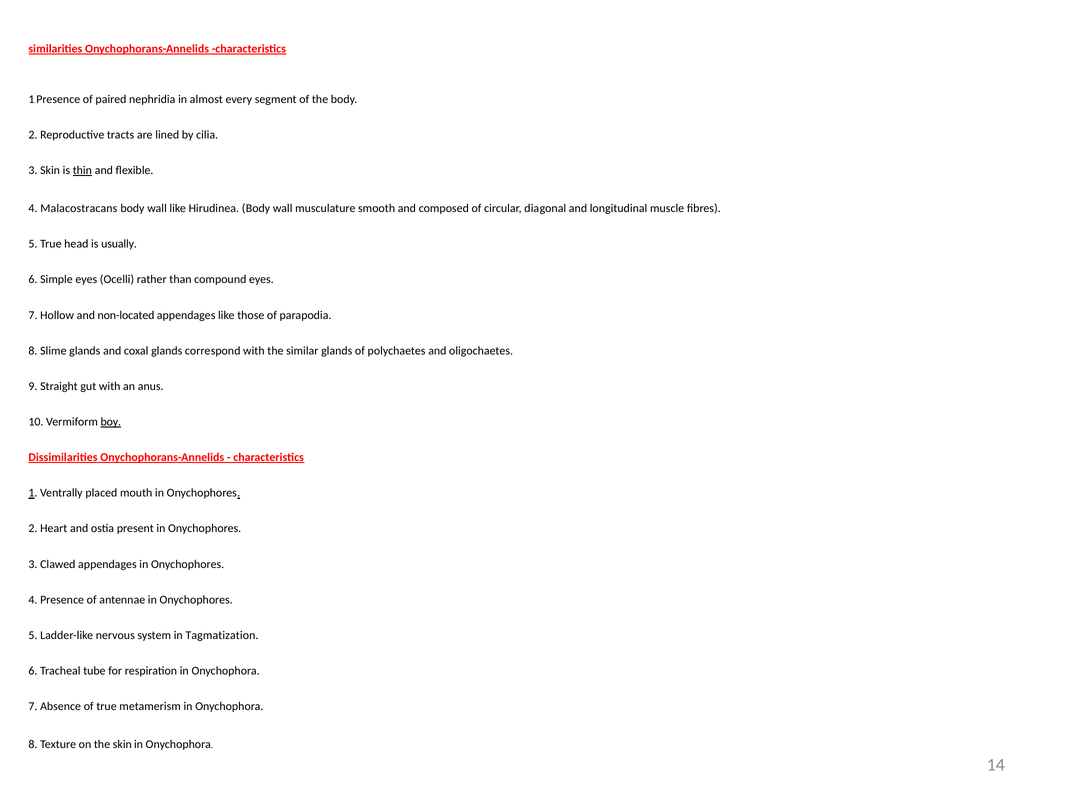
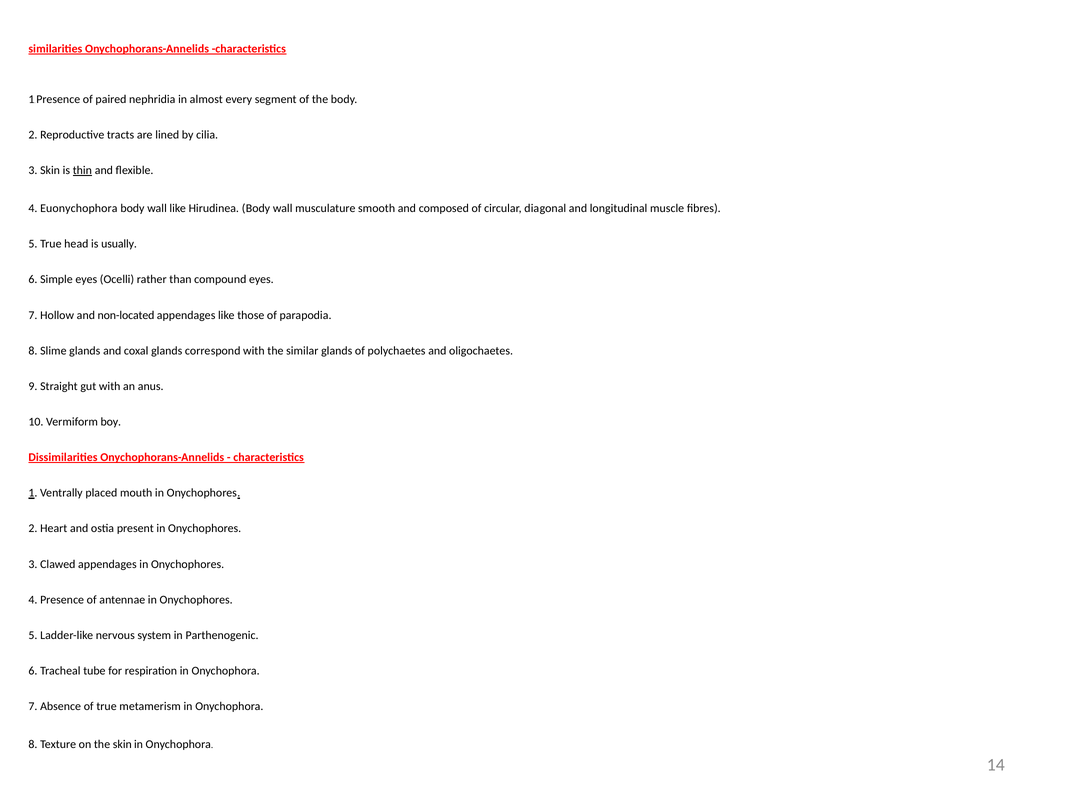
Malacostracans: Malacostracans -> Euonychophora (79, 209)
boy underline: present -> none (111, 422)
Tagmatization: Tagmatization -> Parthenogenic (222, 636)
